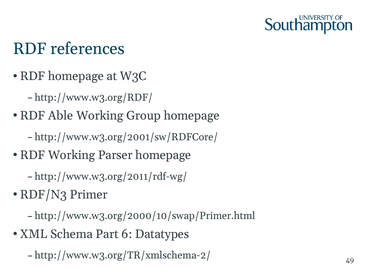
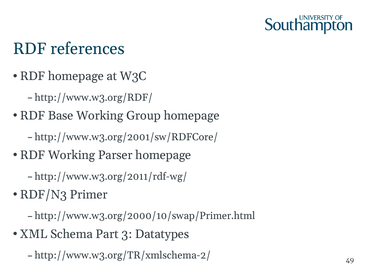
Able: Able -> Base (61, 116)
6: 6 -> 3 (127, 234)
